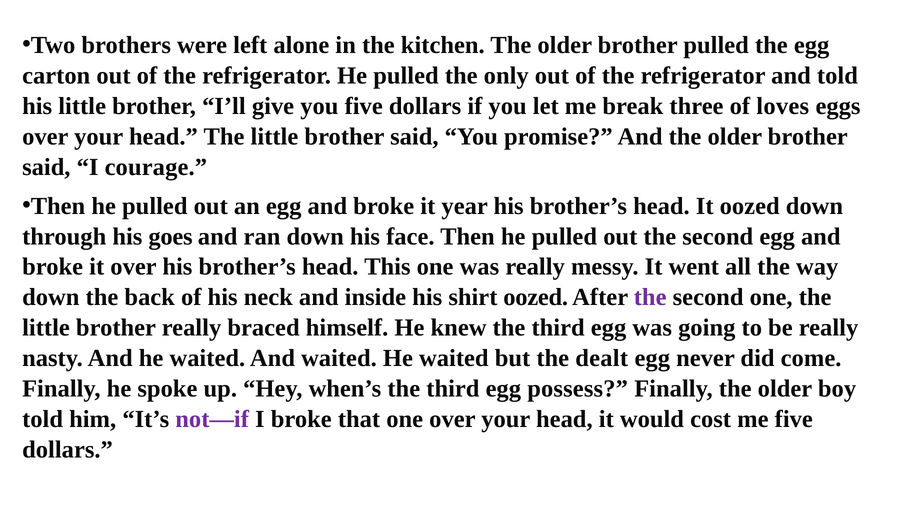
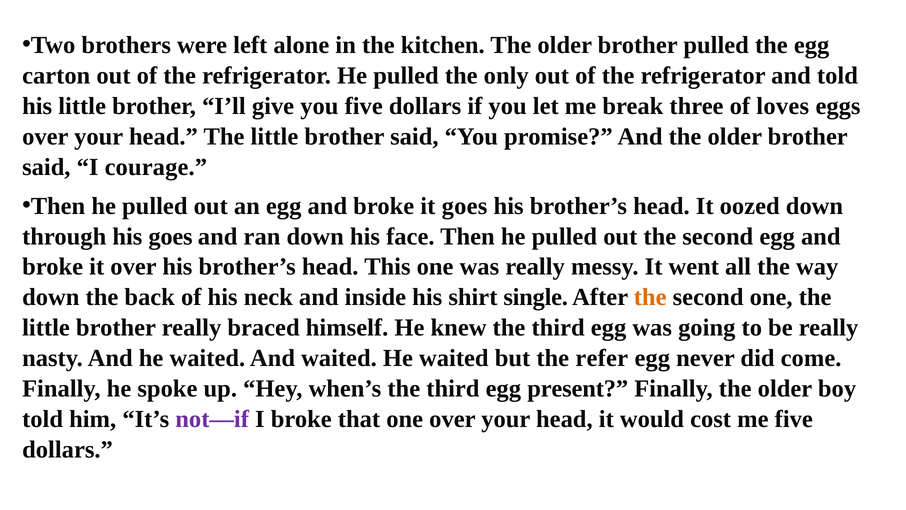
it year: year -> goes (465, 206)
shirt oozed: oozed -> single (536, 297)
the colour: purple -> orange (650, 297)
dealt: dealt -> refer (602, 358)
possess: possess -> present (578, 388)
